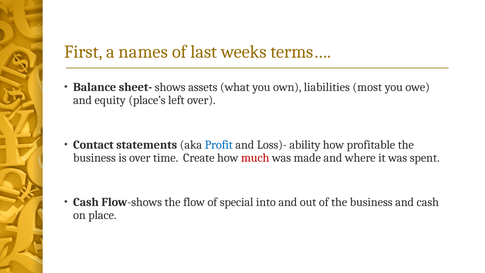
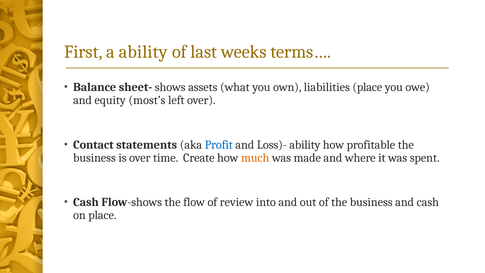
a names: names -> ability (143, 52)
liabilities most: most -> place (367, 87)
place’s: place’s -> most’s (147, 100)
much colour: red -> orange (255, 158)
special: special -> review (237, 202)
